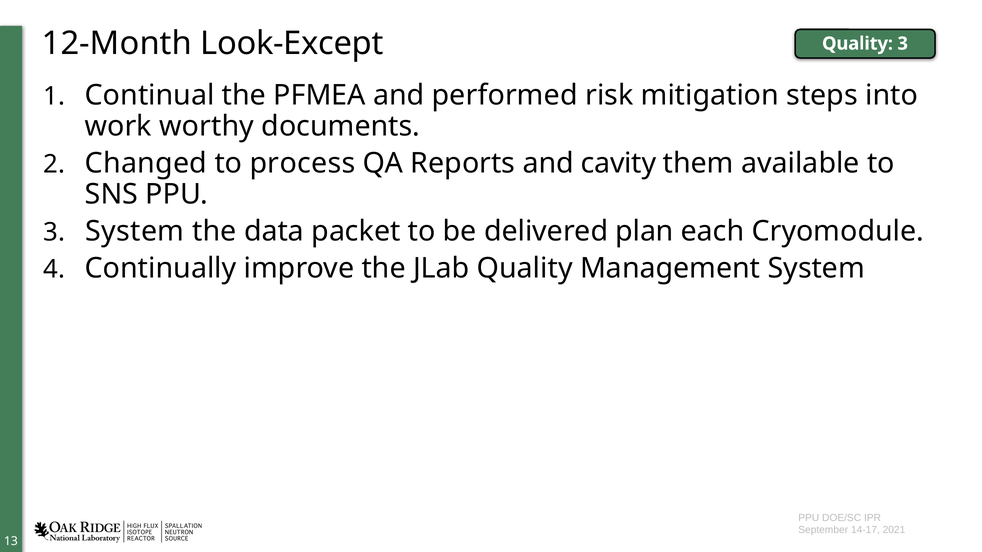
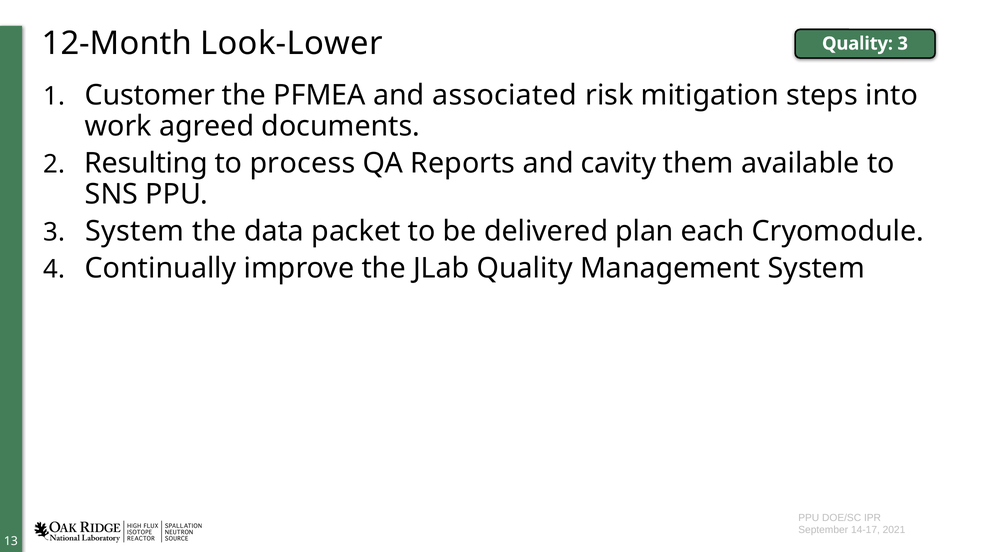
Look-Except: Look-Except -> Look-Lower (292, 43)
Continual: Continual -> Customer (150, 95)
performed: performed -> associated (505, 95)
worthy: worthy -> agreed (207, 126)
Changed: Changed -> Resulting (146, 163)
